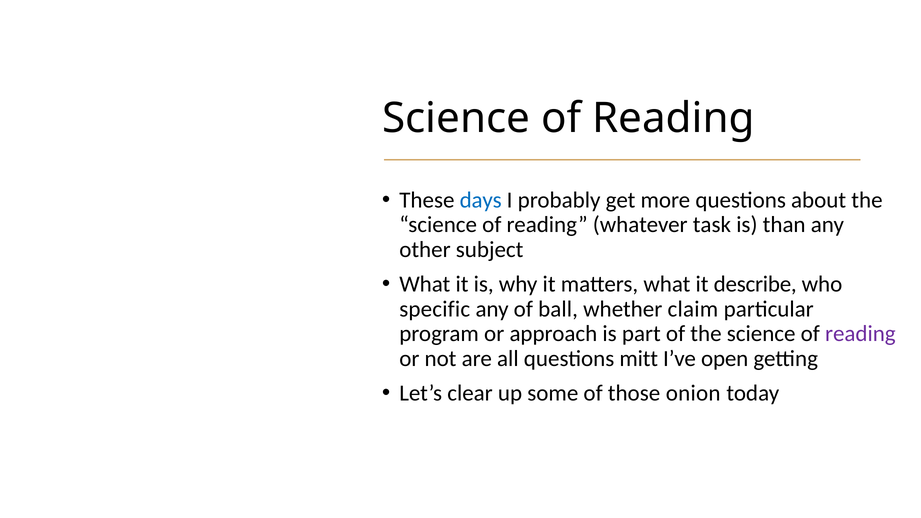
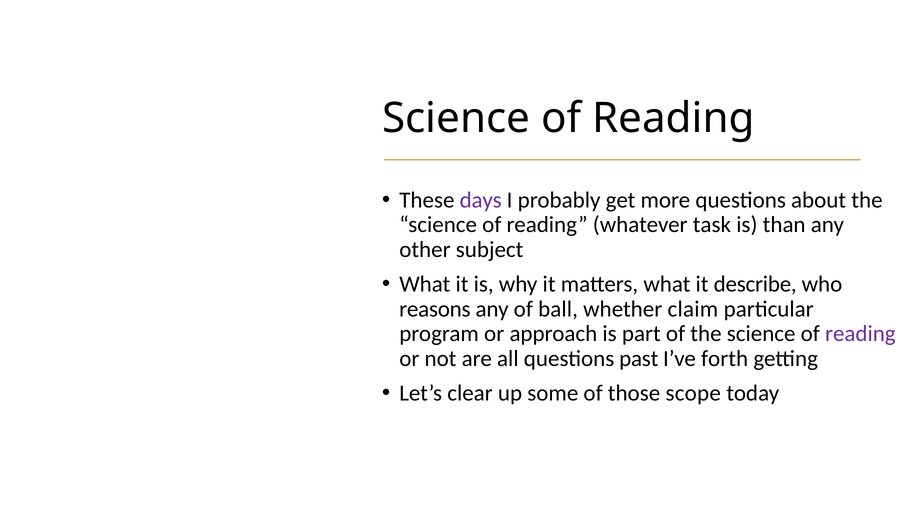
days colour: blue -> purple (481, 200)
specific: specific -> reasons (435, 309)
mitt: mitt -> past (639, 359)
open: open -> forth (725, 359)
onion: onion -> scope (693, 393)
